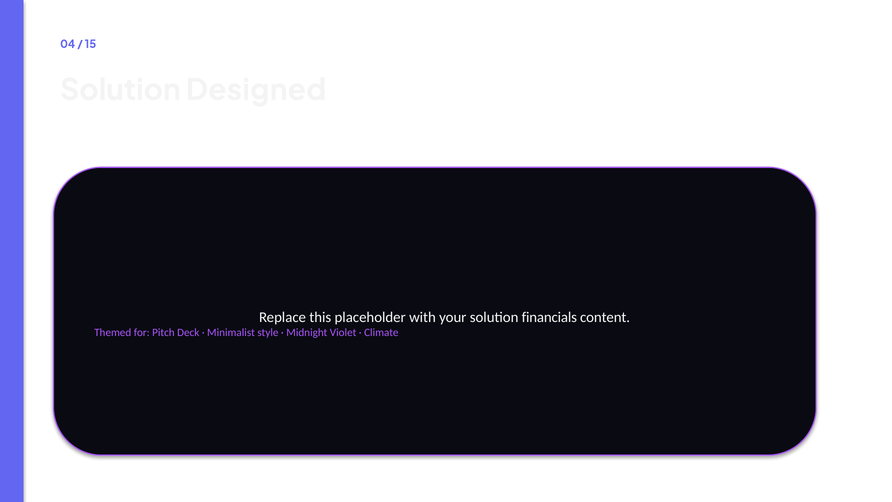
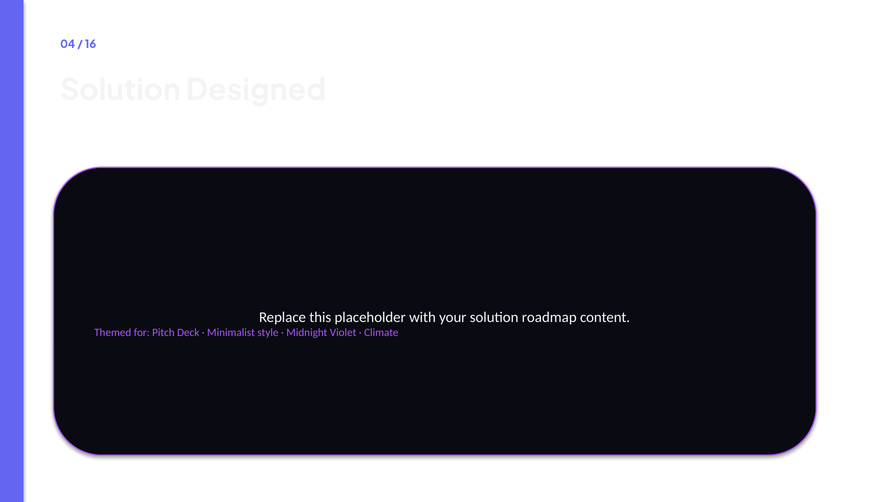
15: 15 -> 16 (90, 44)
financials: financials -> roadmap (549, 317)
